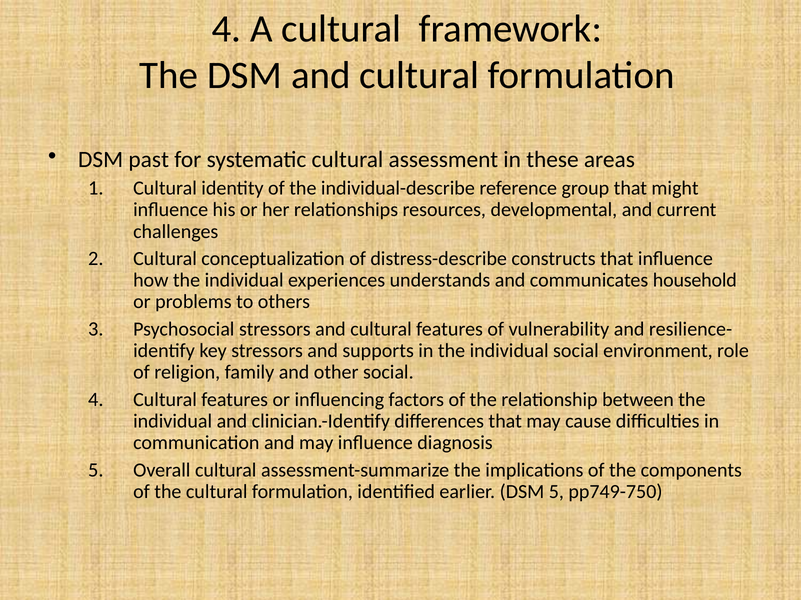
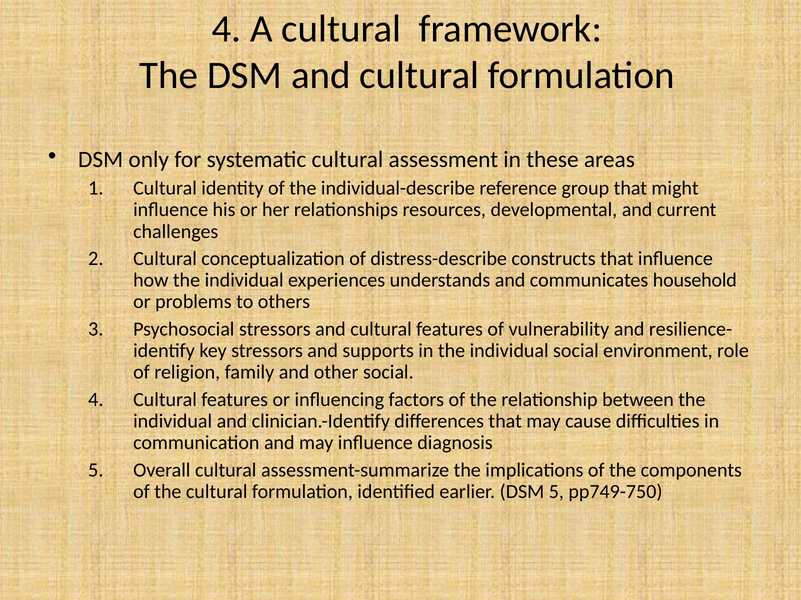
past: past -> only (149, 160)
